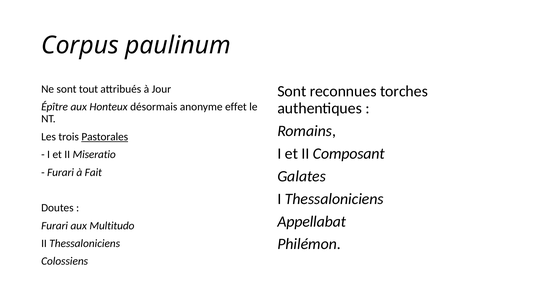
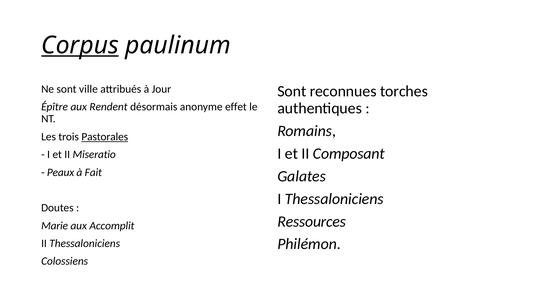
Corpus underline: none -> present (80, 45)
tout: tout -> ville (88, 89)
Honteux: Honteux -> Rendent (109, 107)
Furari: Furari -> Peaux (61, 172)
Appellabat: Appellabat -> Ressources (312, 221)
Furari: Furari -> Marie (55, 225)
Multitudo: Multitudo -> Accomplit (112, 225)
